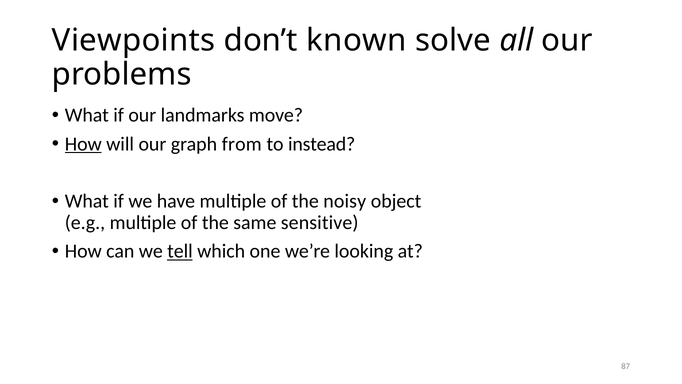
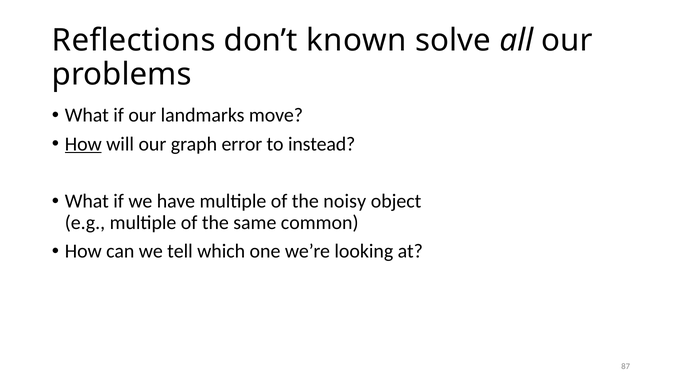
Viewpoints: Viewpoints -> Reflections (134, 40)
from: from -> error (242, 144)
sensitive: sensitive -> common (320, 223)
tell underline: present -> none (180, 251)
